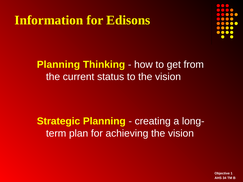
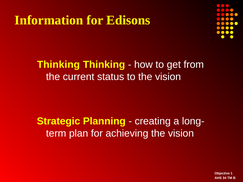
Planning: Planning -> Thinking (58, 65)
